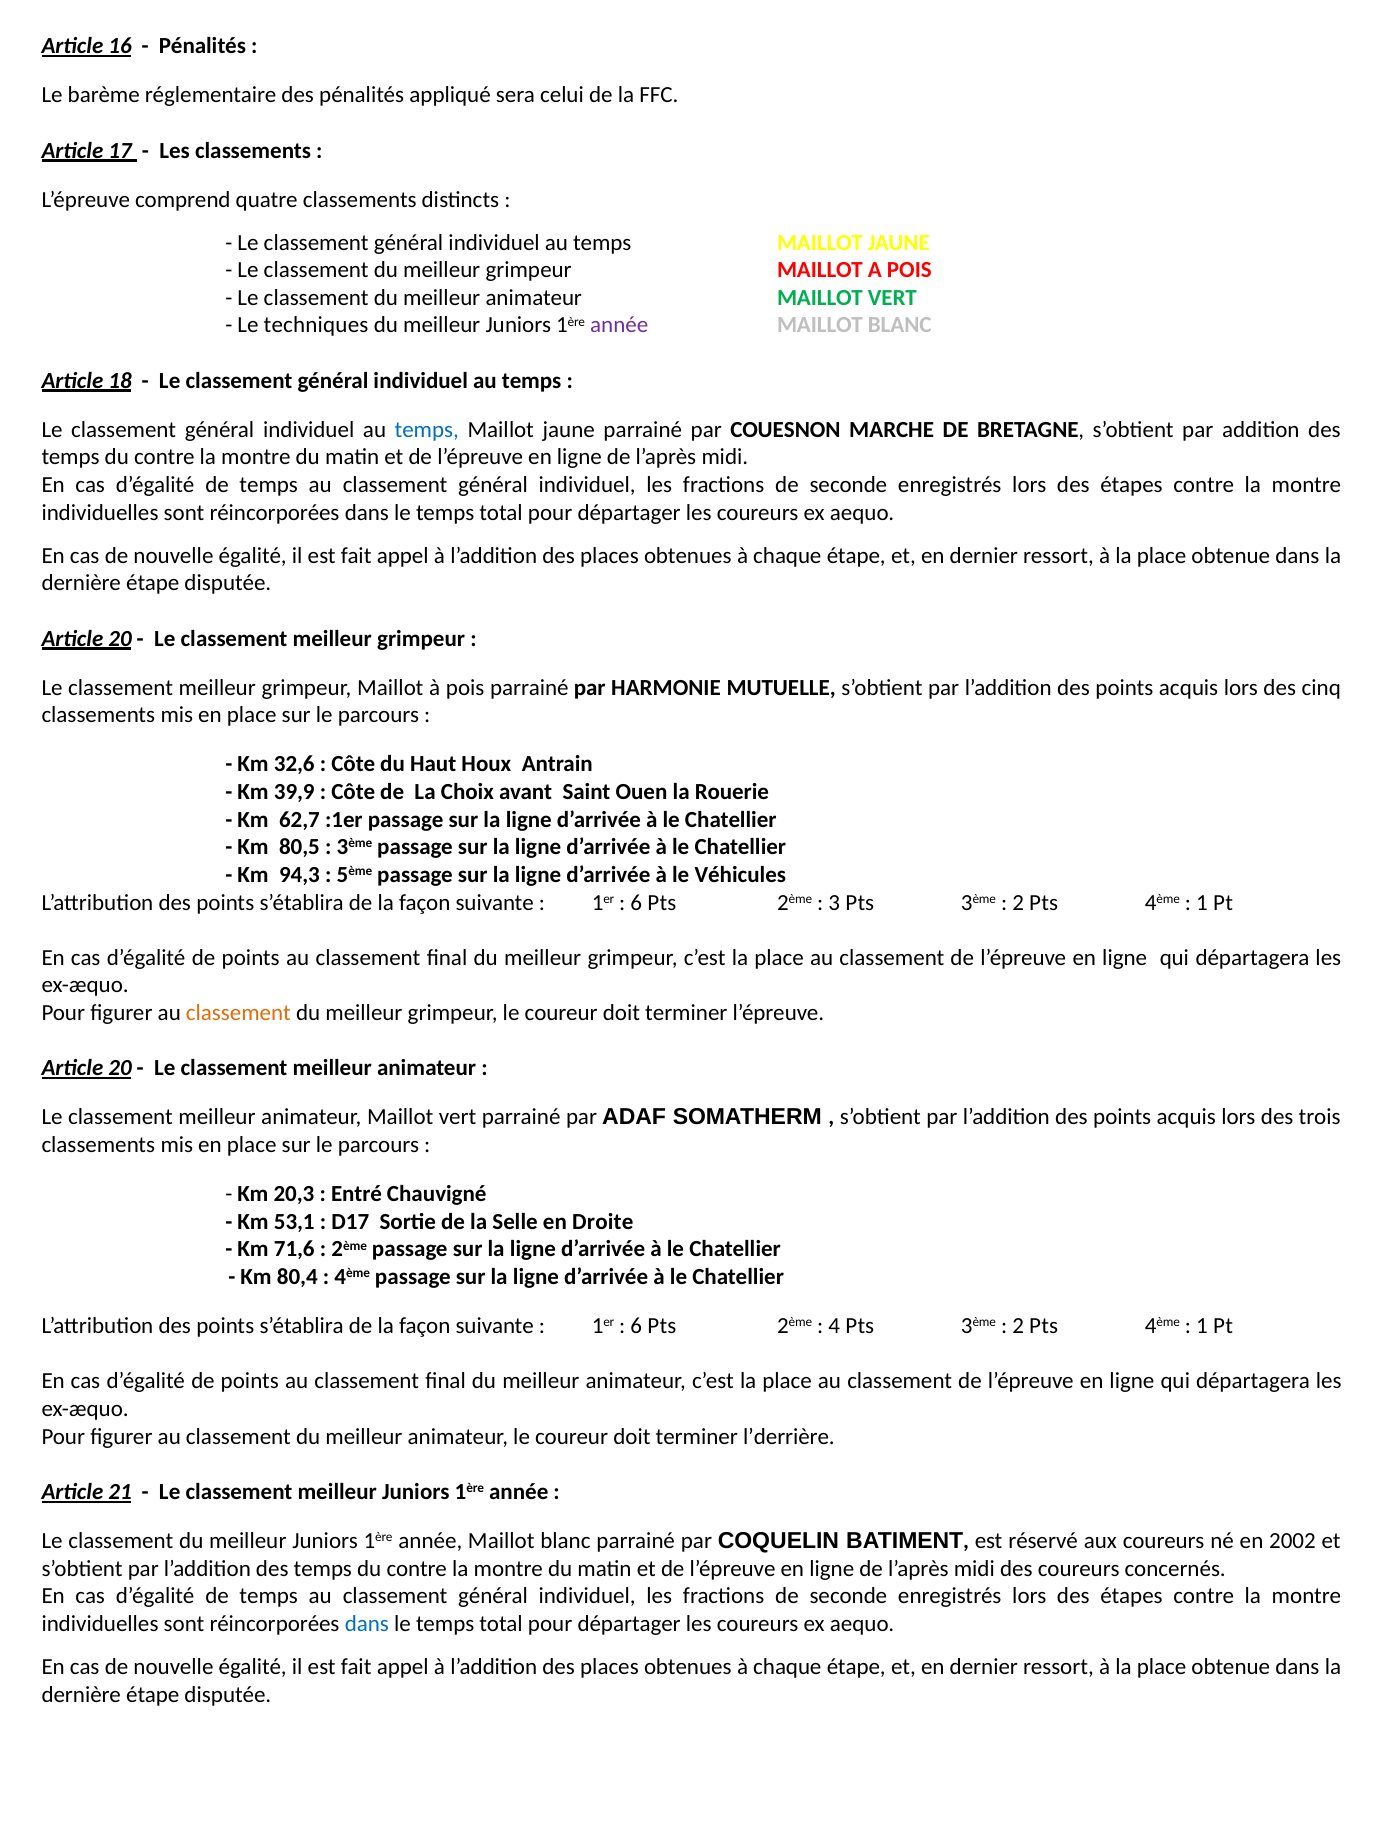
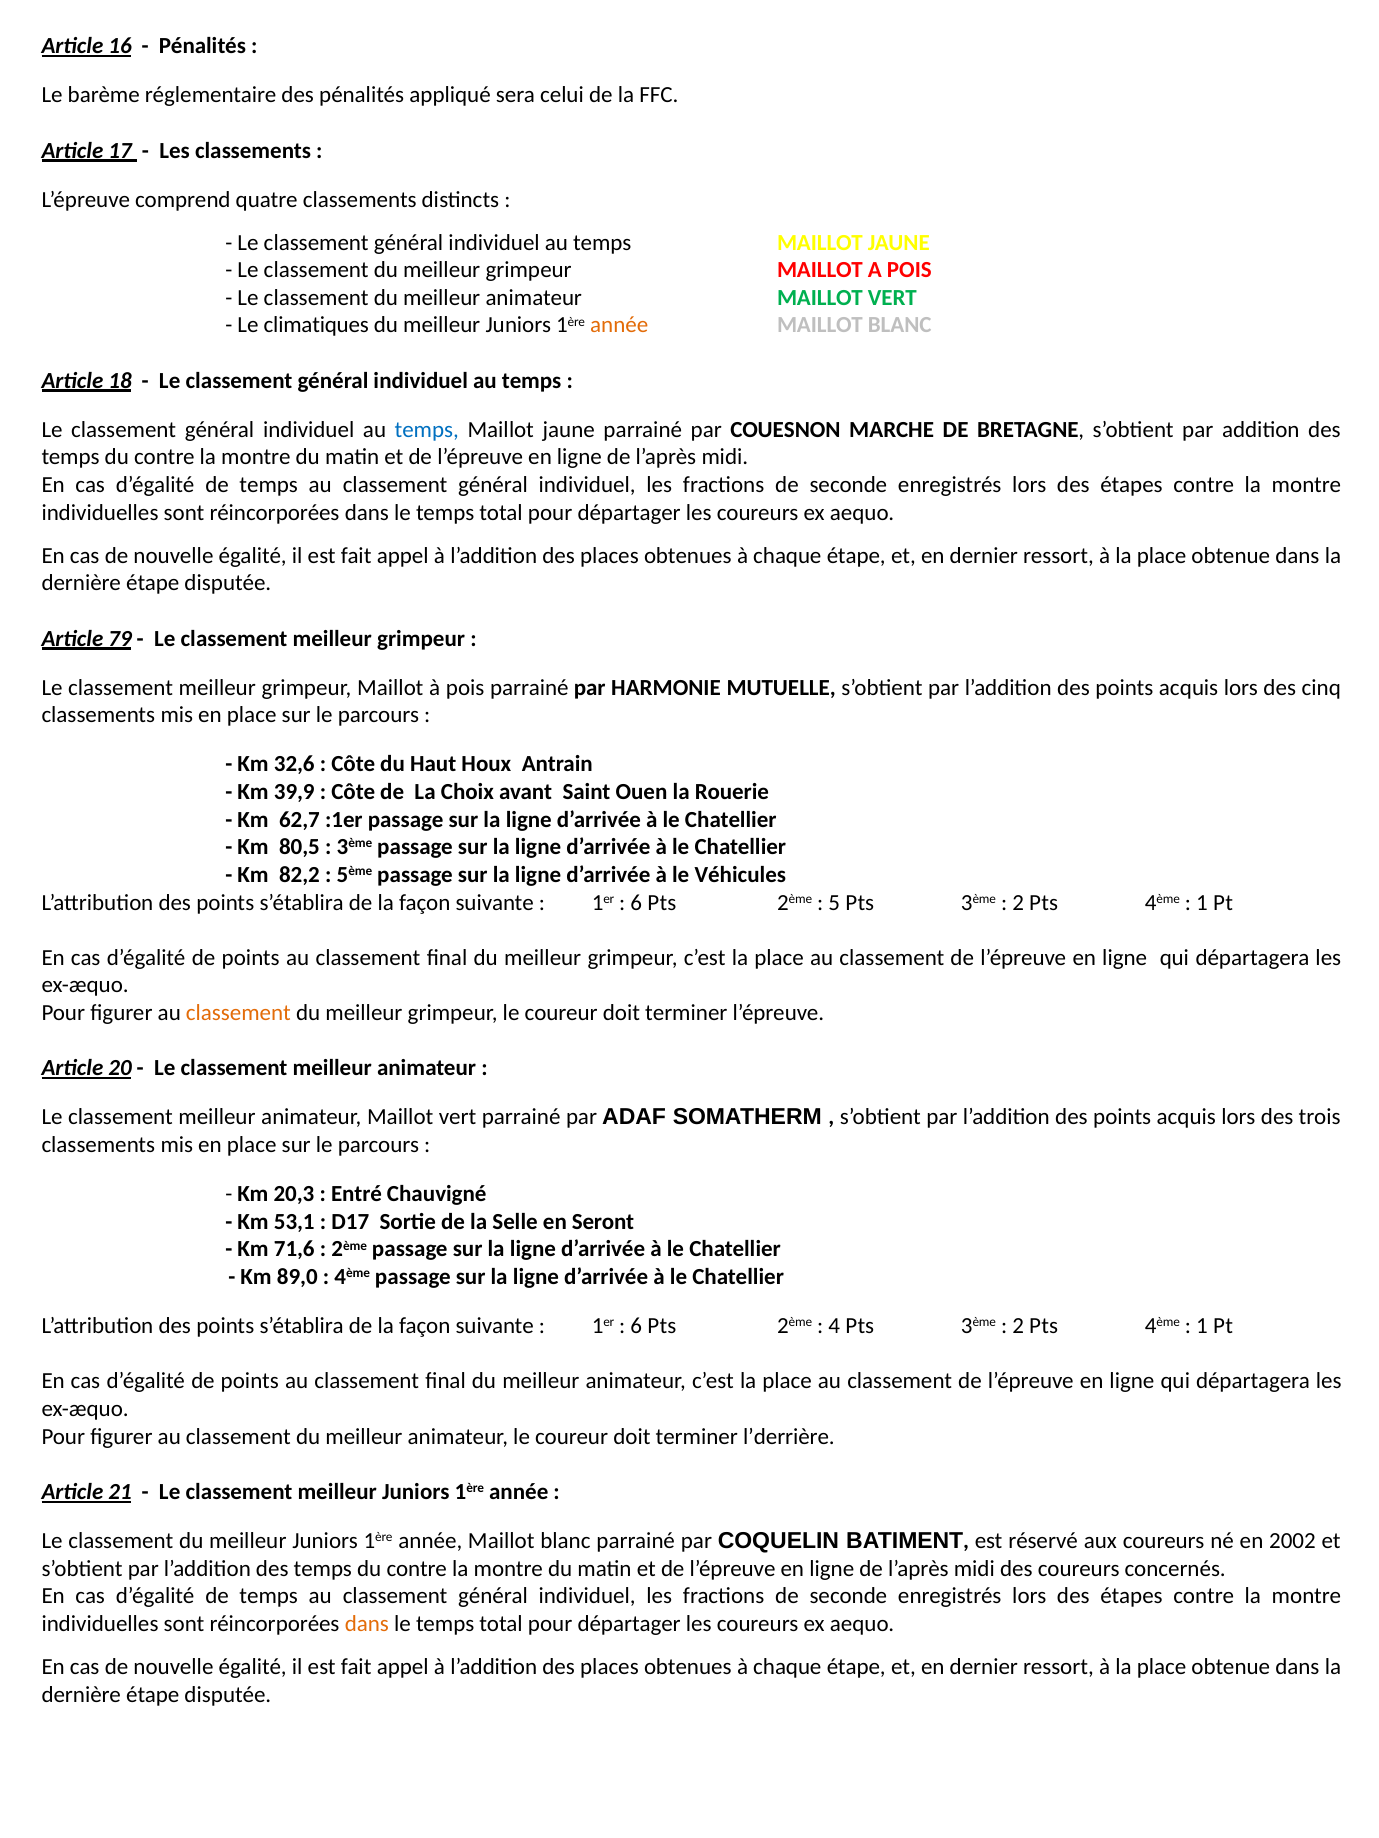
techniques: techniques -> climatiques (316, 325)
année colour: purple -> orange (619, 325)
20: 20 -> 79 (120, 639)
94,3: 94,3 -> 82,2 (299, 875)
3: 3 -> 5 (834, 903)
Droite: Droite -> Seront (603, 1222)
80,4: 80,4 -> 89,0 (297, 1277)
dans colour: blue -> orange (367, 1624)
